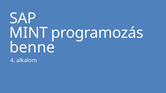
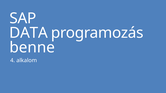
MINT: MINT -> DATA (28, 33)
